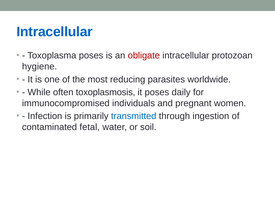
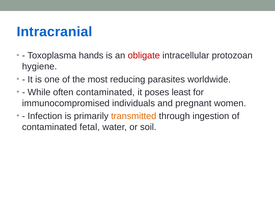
Intracellular: Intracellular -> Intracranial (54, 32)
Toxoplasma poses: poses -> hands (91, 56)
often toxoplasmosis: toxoplasmosis -> contaminated (105, 92)
daily: daily -> least (181, 92)
transmitted colour: blue -> orange (134, 116)
